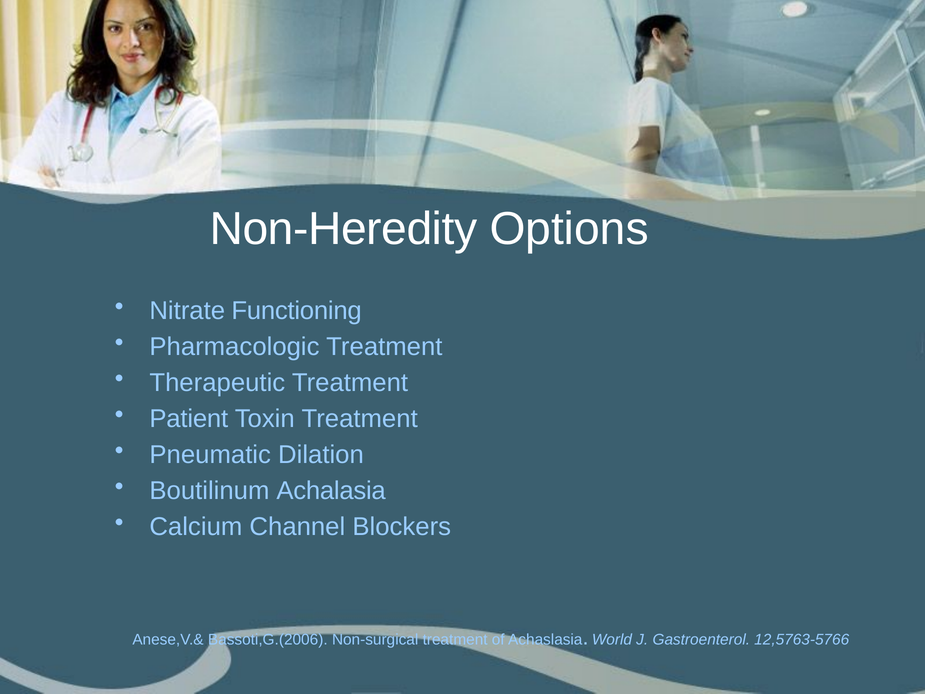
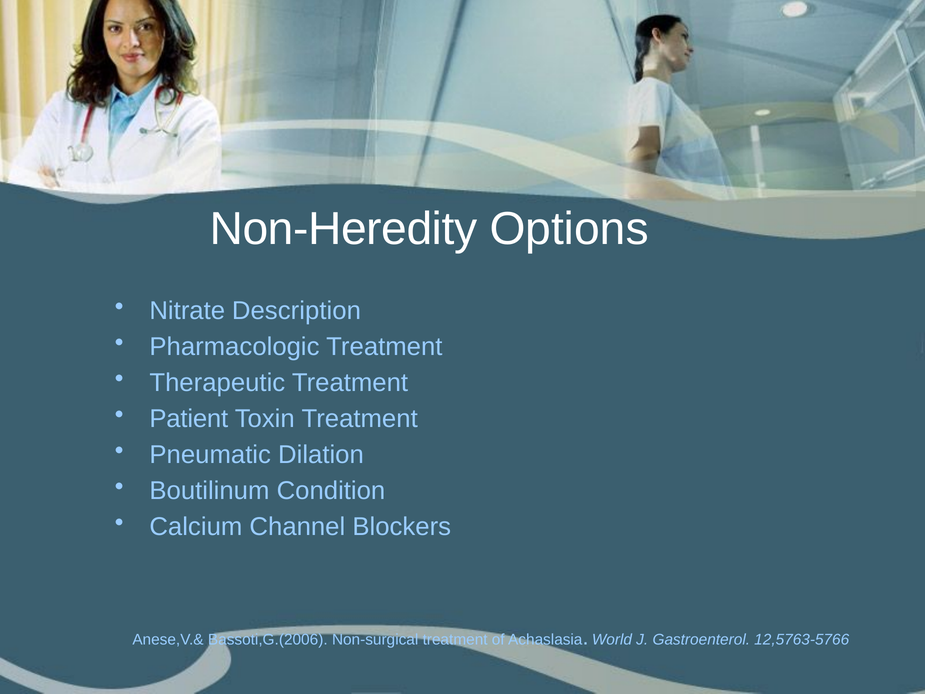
Functioning: Functioning -> Description (296, 311)
Achalasia: Achalasia -> Condition (331, 491)
